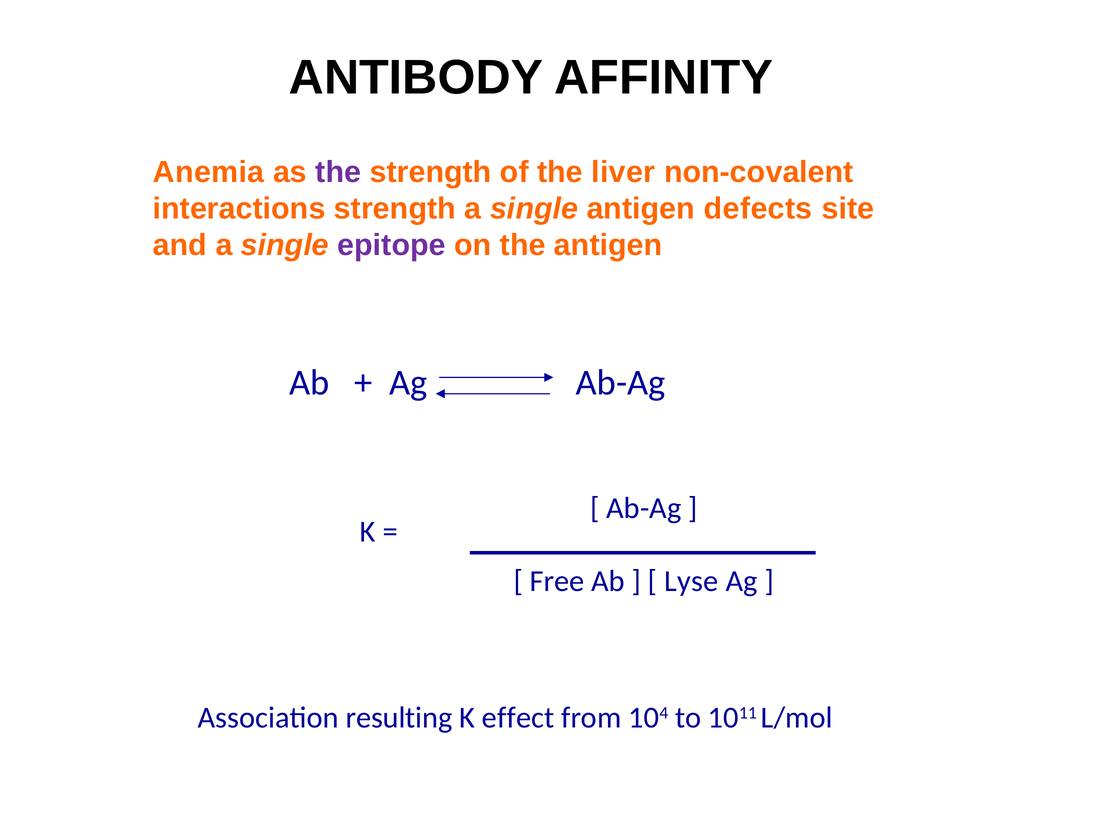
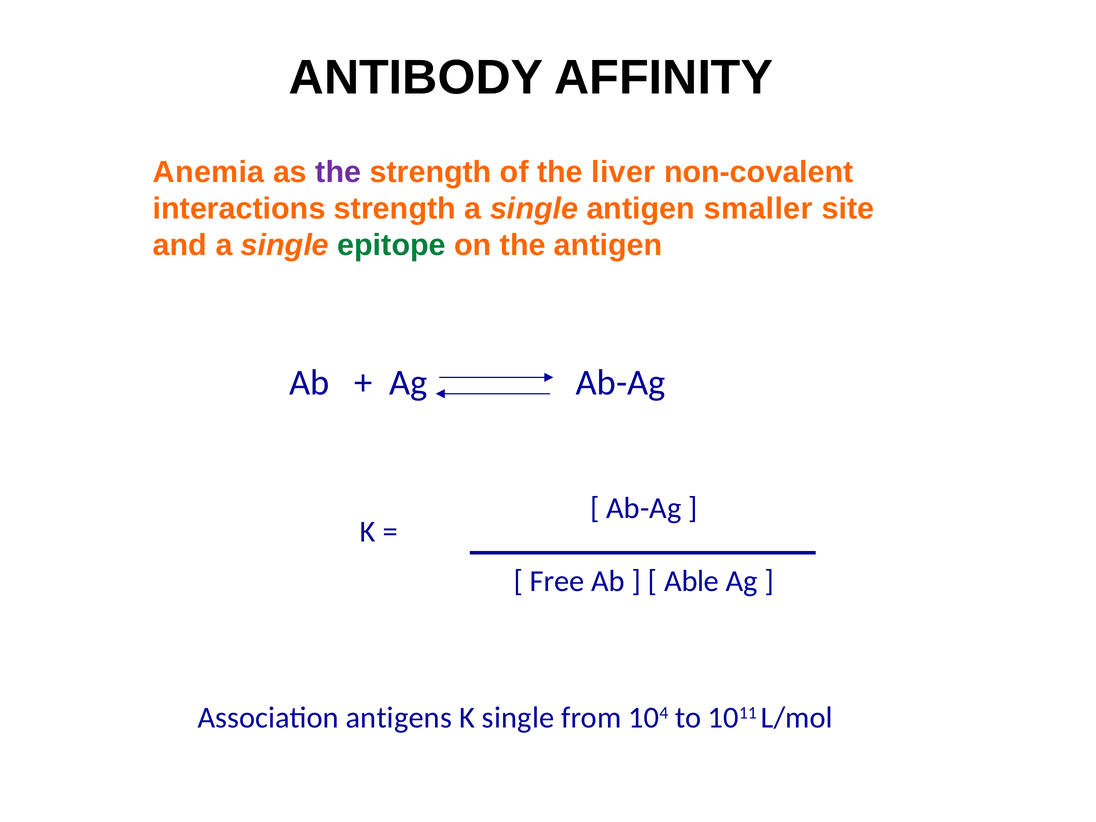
defects: defects -> smaller (758, 208)
epitope colour: purple -> green (392, 245)
Lyse: Lyse -> Able (692, 581)
resulting: resulting -> antigens (399, 718)
K effect: effect -> single (518, 718)
